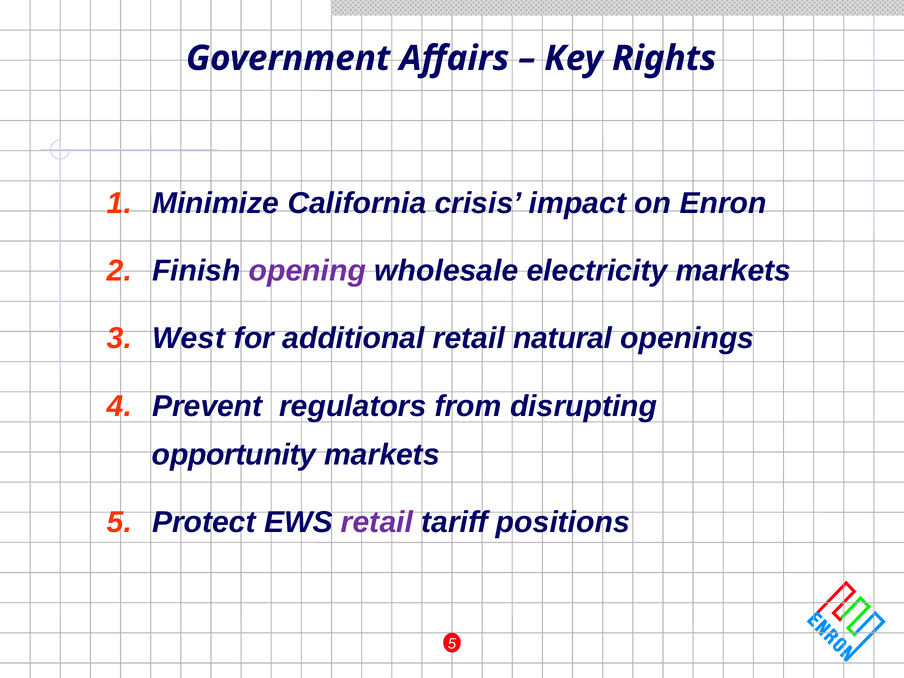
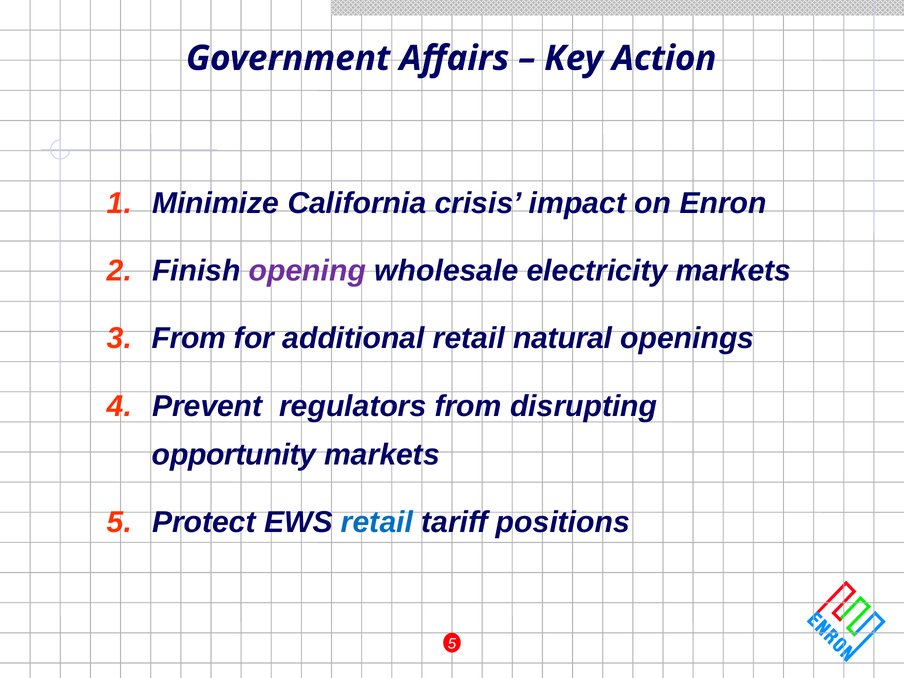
Rights: Rights -> Action (664, 58)
West: West -> From (189, 338)
retail colour: purple -> blue (377, 522)
